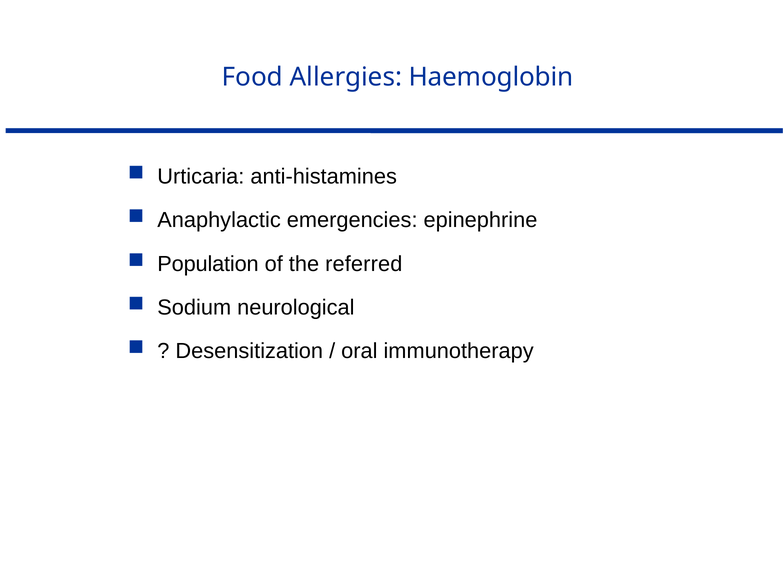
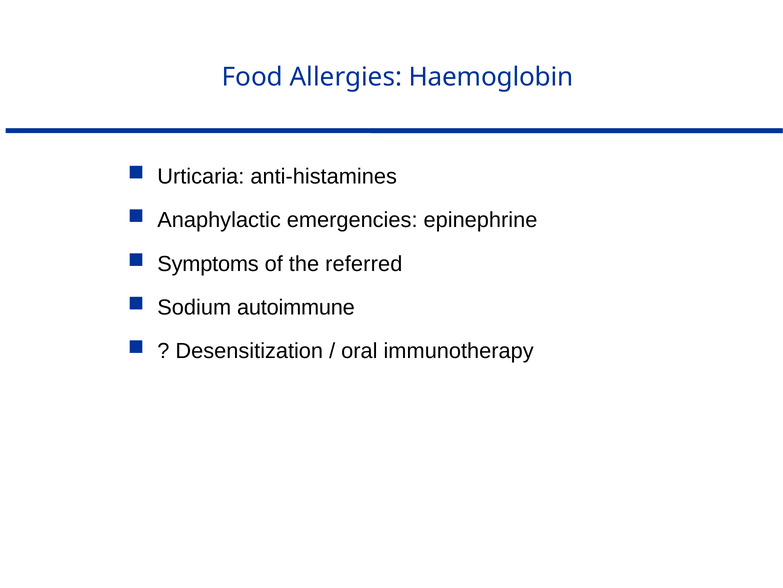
Population: Population -> Symptoms (208, 264)
neurological: neurological -> autoimmune (296, 307)
